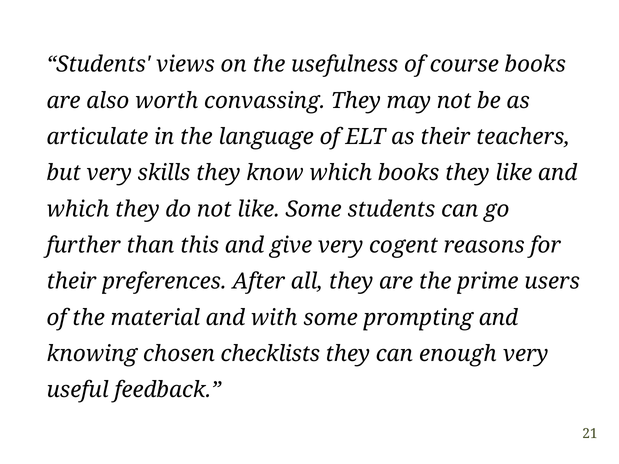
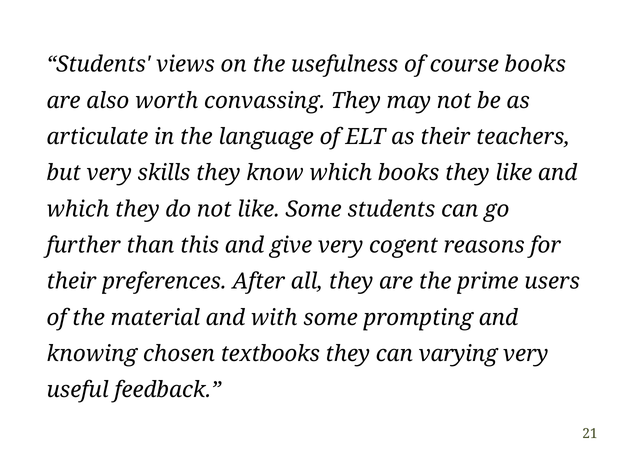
checklists: checklists -> textbooks (270, 354)
enough: enough -> varying (458, 354)
